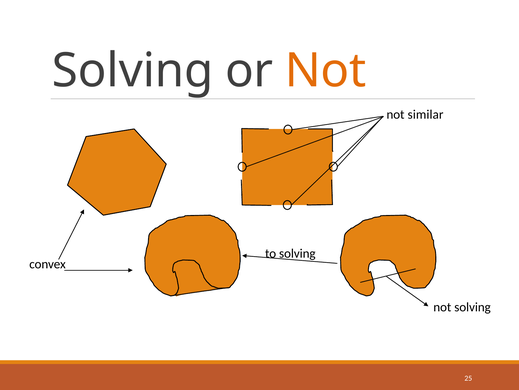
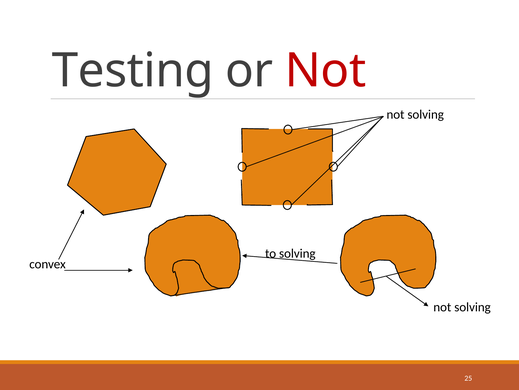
Solving: Solving -> Testing (133, 71)
Not colour: orange -> red (325, 71)
similar: similar -> solving (426, 114)
